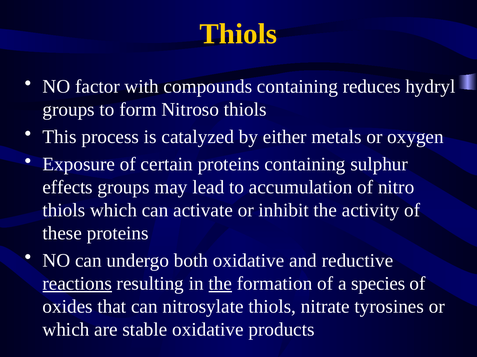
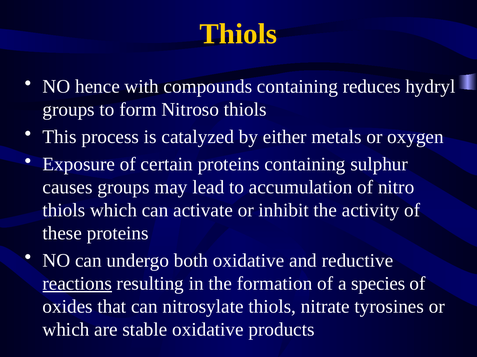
factor: factor -> hence (97, 87)
effects: effects -> causes (68, 188)
the underline: present -> none (220, 284)
